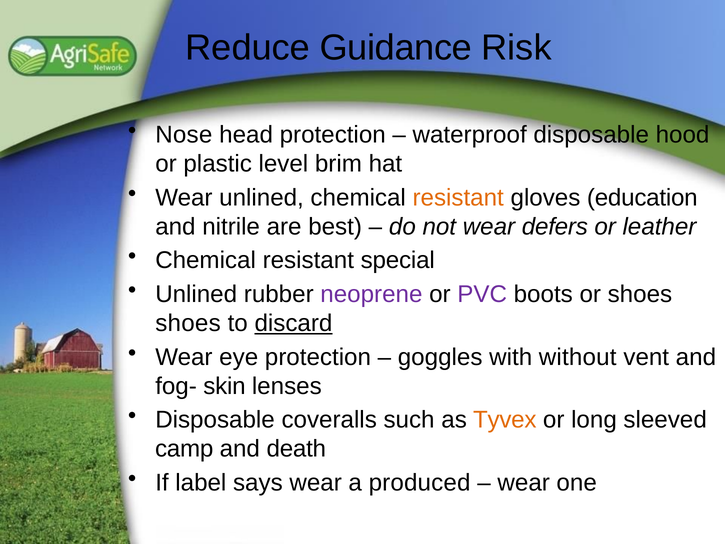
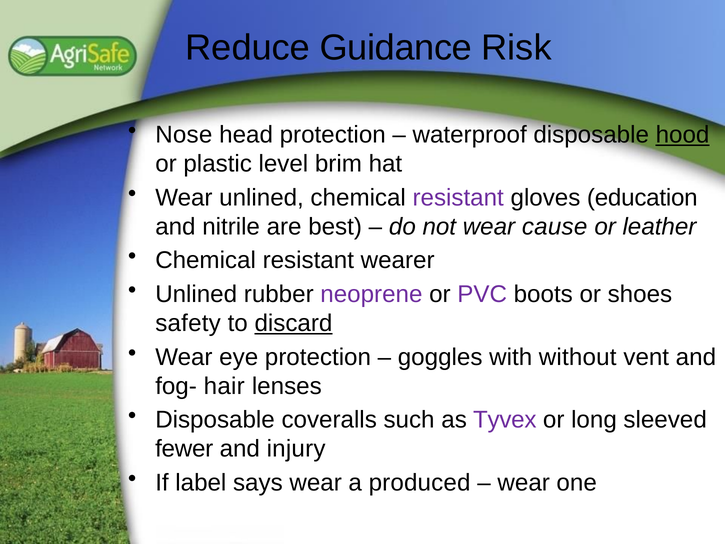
hood underline: none -> present (683, 135)
resistant colour: orange -> purple (458, 197)
defers: defers -> cause (555, 226)
special: special -> wearer (398, 260)
shoes: shoes -> safety (188, 323)
skin: skin -> hair (224, 386)
Tyvex colour: orange -> purple (505, 420)
camp: camp -> fewer (184, 449)
death: death -> injury (296, 449)
